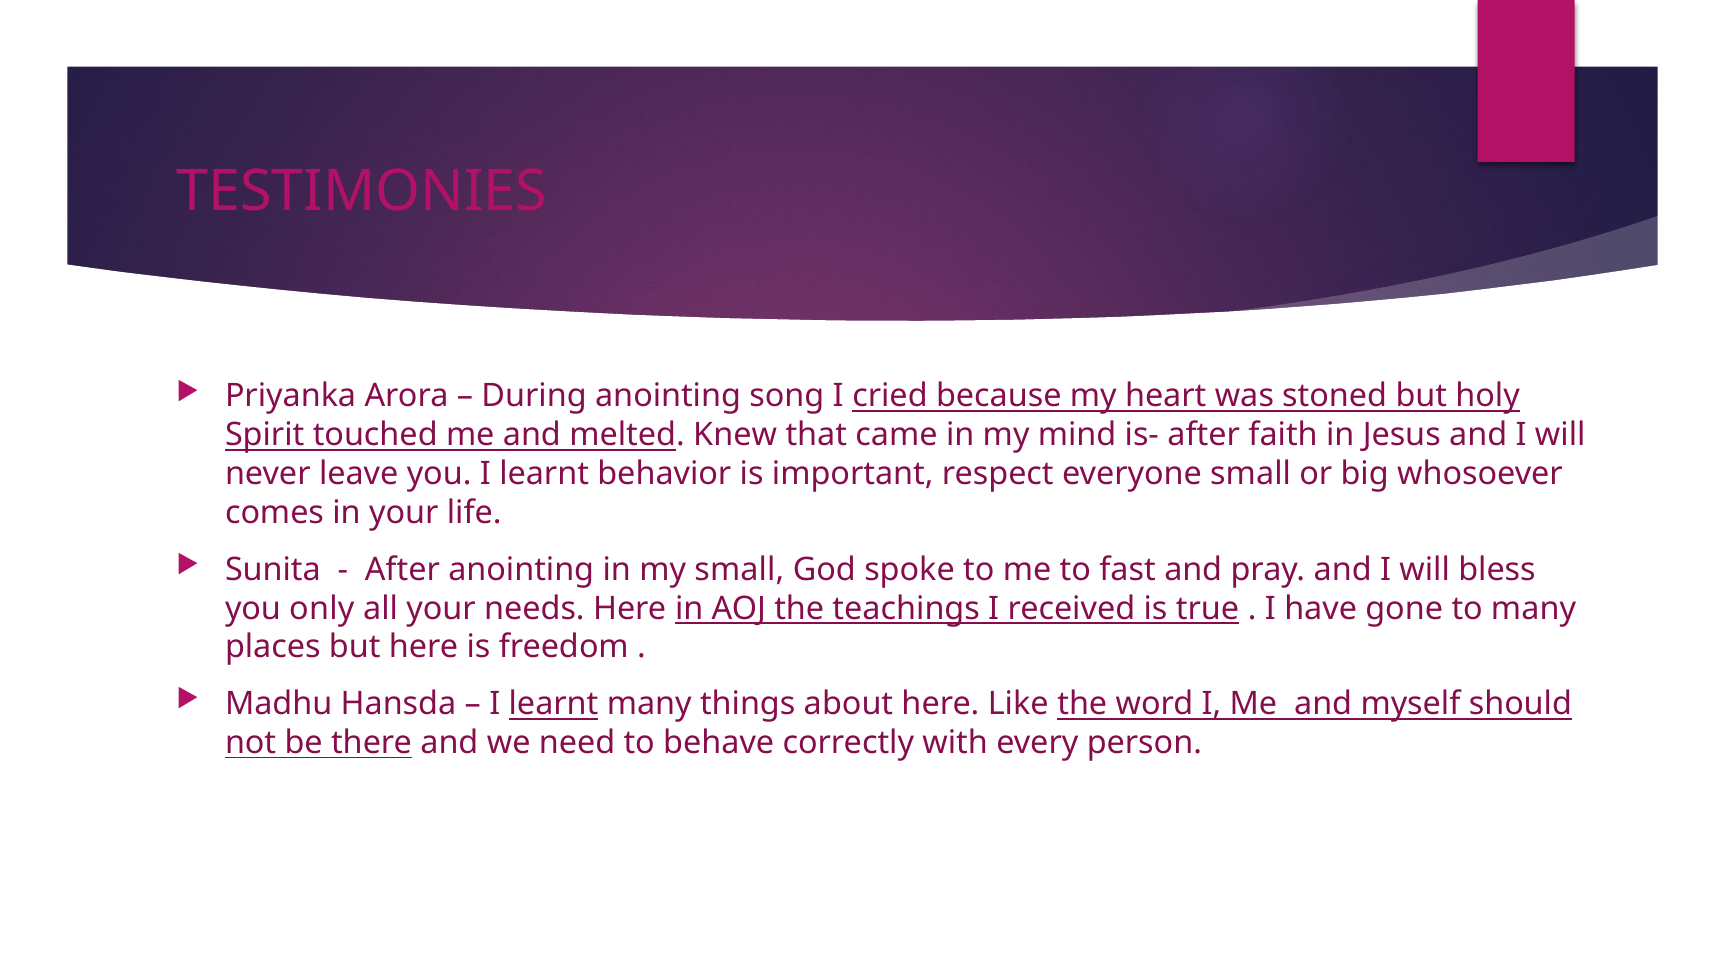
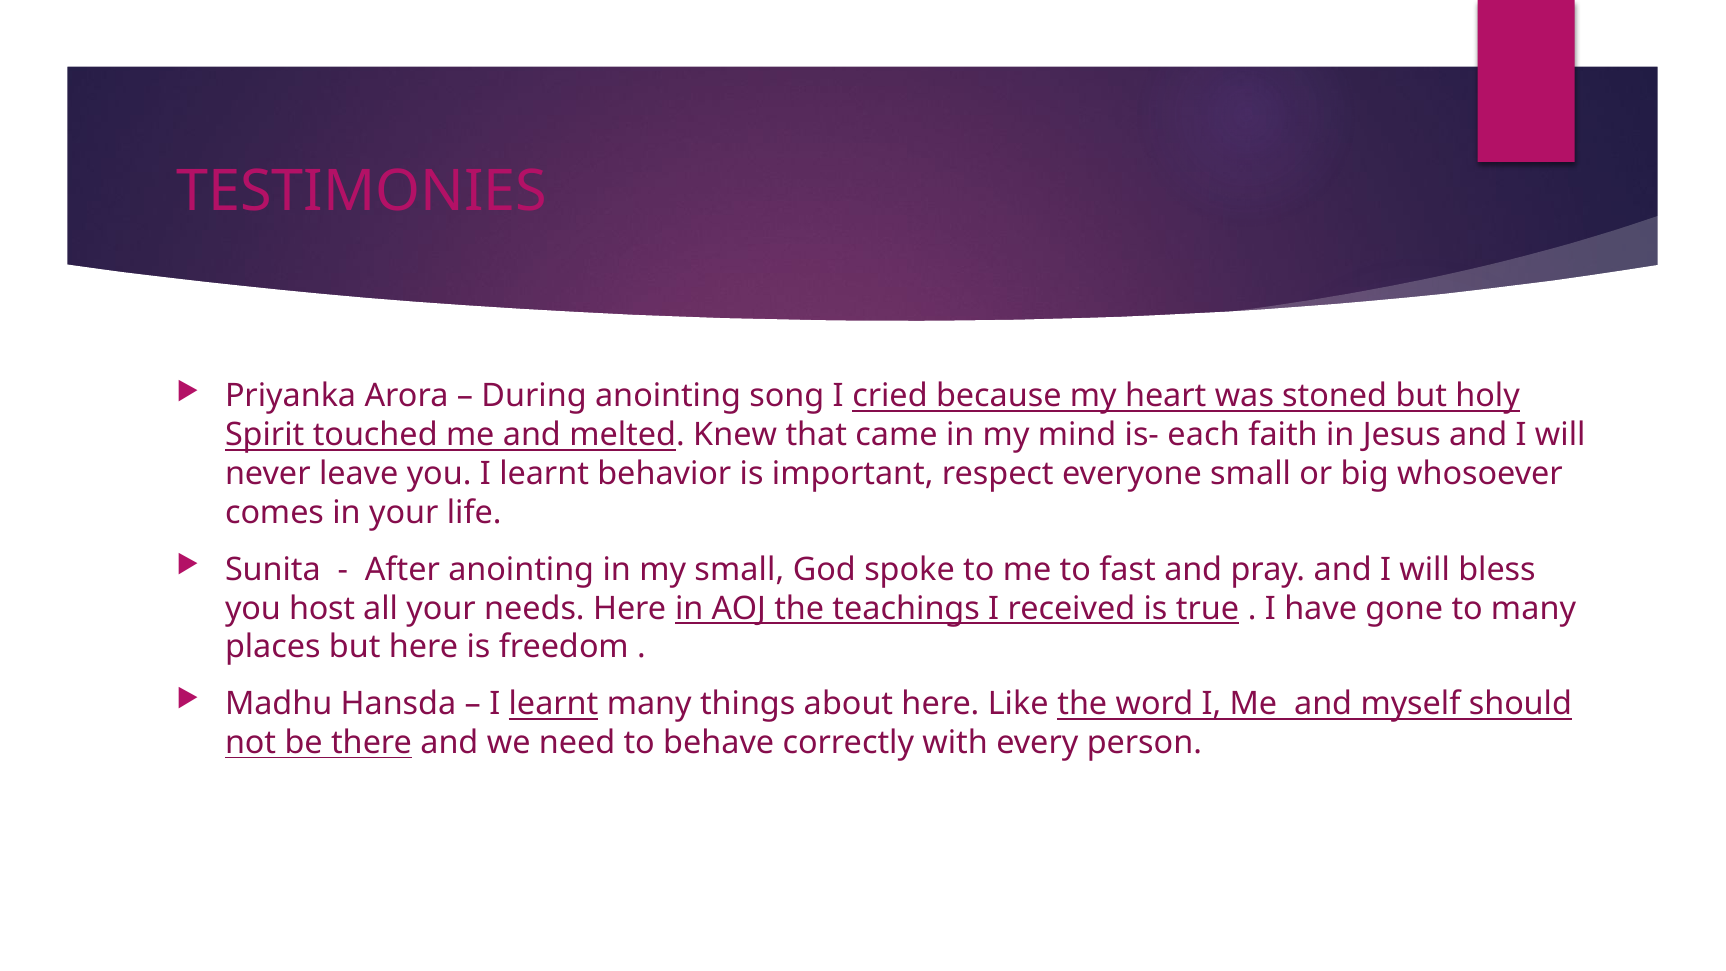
is- after: after -> each (1204, 435)
only: only -> host (322, 608)
